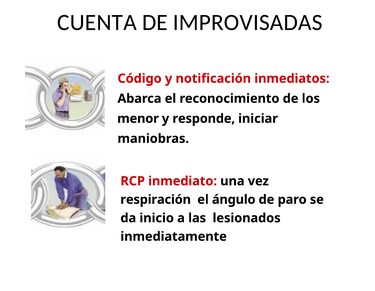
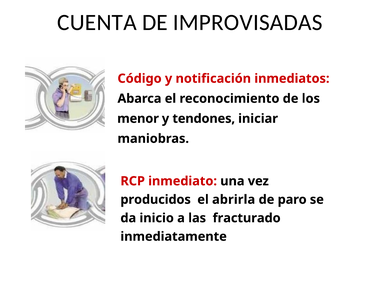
responde: responde -> tendones (204, 118)
respiración: respiración -> producidos (156, 199)
ángulo: ángulo -> abrirla (234, 199)
lesionados: lesionados -> fracturado (247, 218)
